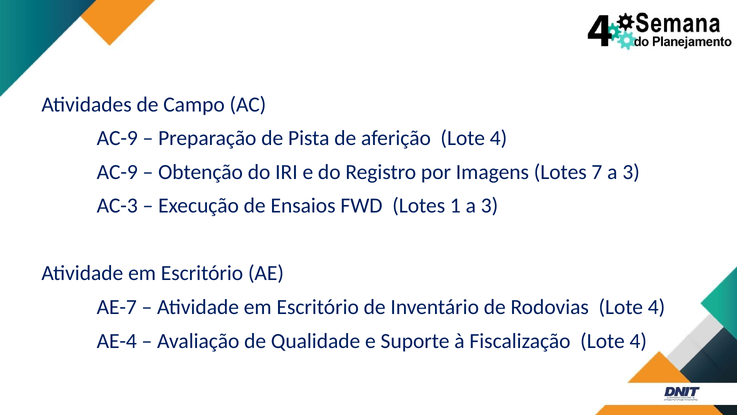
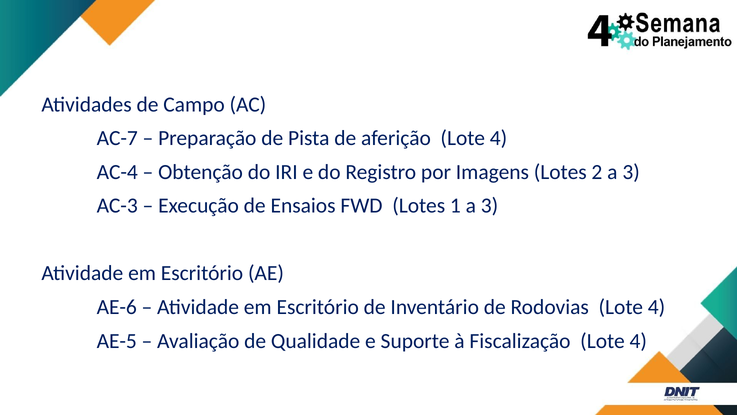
AC-9: AC-9 -> AC-7 (117, 138)
AC-9: AC-9 -> AC-4 (117, 172)
7: 7 -> 2 (597, 172)
AE-7: AE-7 -> AE-6 (117, 307)
AE-4: AE-4 -> AE-5 (117, 341)
